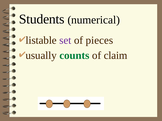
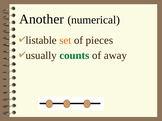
Students: Students -> Another (42, 19)
set colour: purple -> orange (65, 40)
claim: claim -> away (115, 56)
